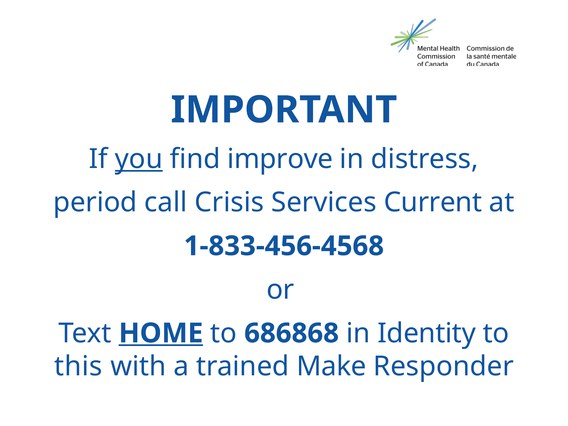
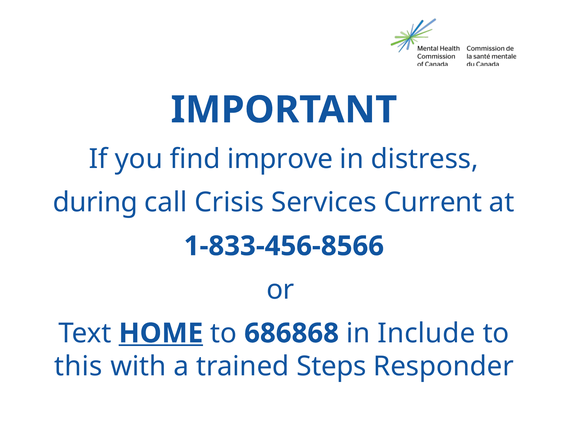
you underline: present -> none (139, 159)
period: period -> during (95, 203)
1-833-456-4568: 1-833-456-4568 -> 1-833-456-8566 (284, 246)
Identity: Identity -> Include (426, 333)
Make: Make -> Steps (331, 366)
